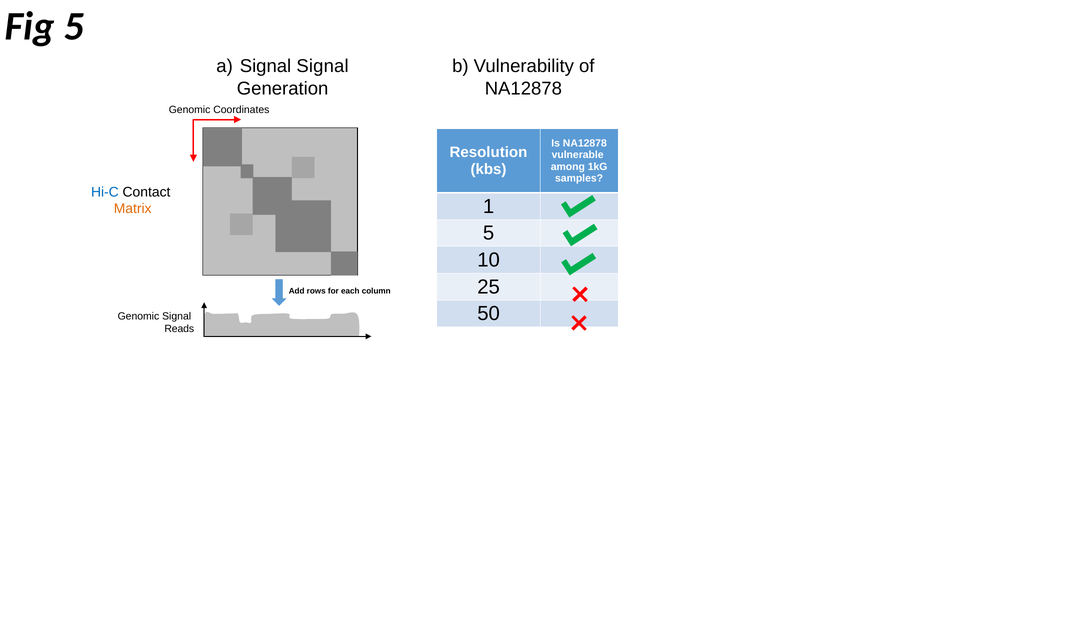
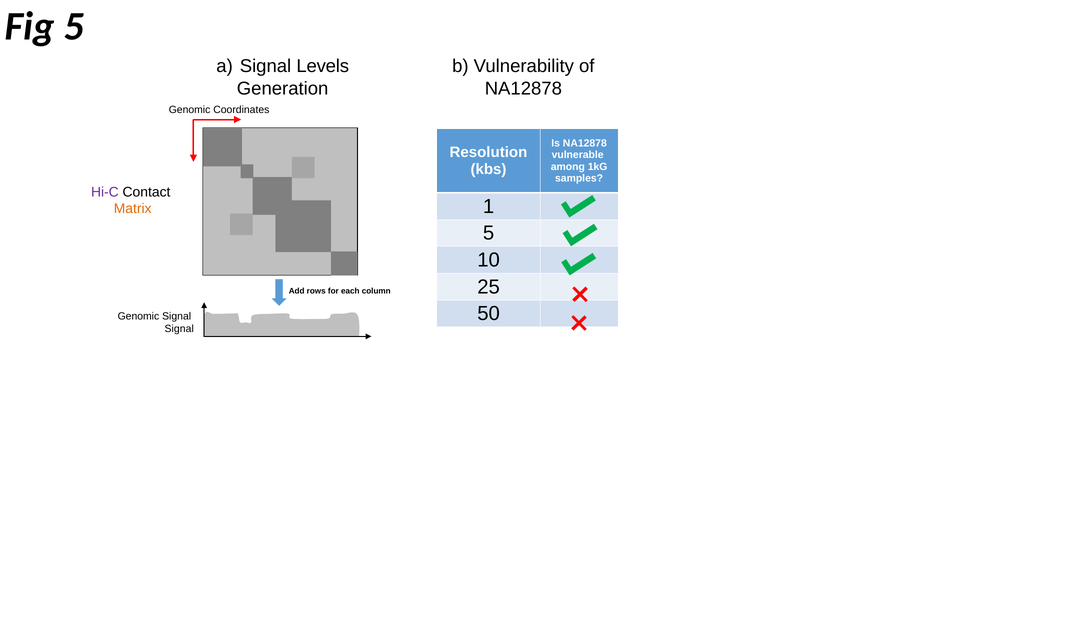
Signal Signal: Signal -> Levels (323, 66)
Hi-C colour: blue -> purple (105, 192)
Reads: Reads -> Signal (179, 328)
